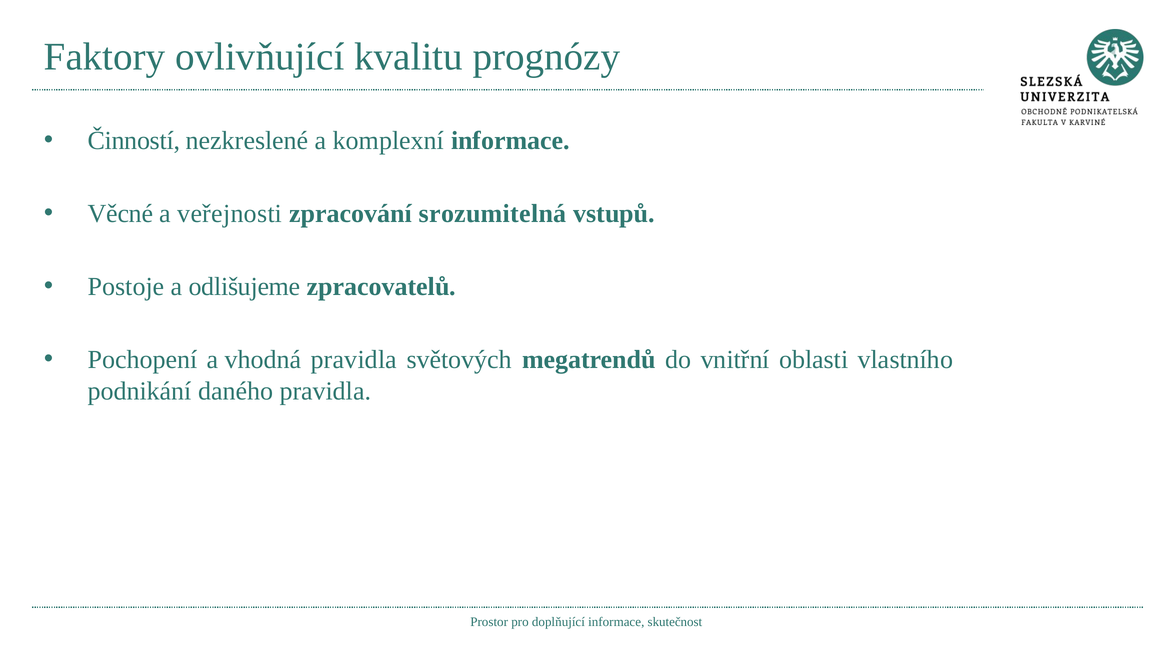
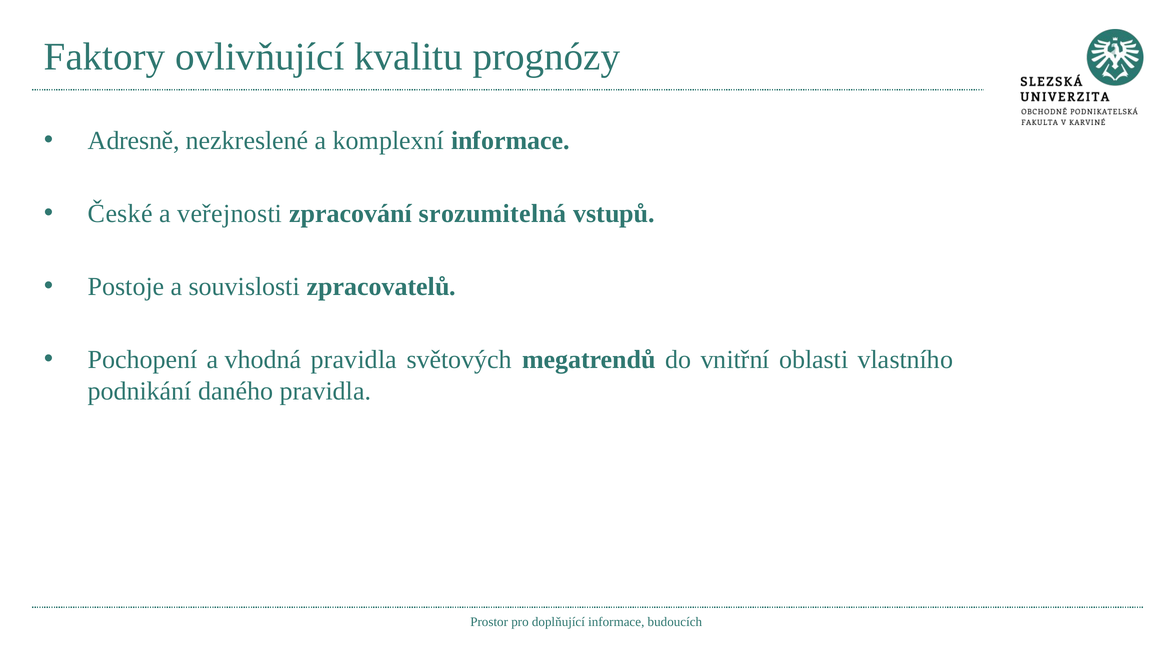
Činností: Činností -> Adresně (134, 141)
Věcné: Věcné -> České (120, 214)
odlišujeme: odlišujeme -> souvislosti (244, 287)
skutečnost: skutečnost -> budoucích (675, 622)
